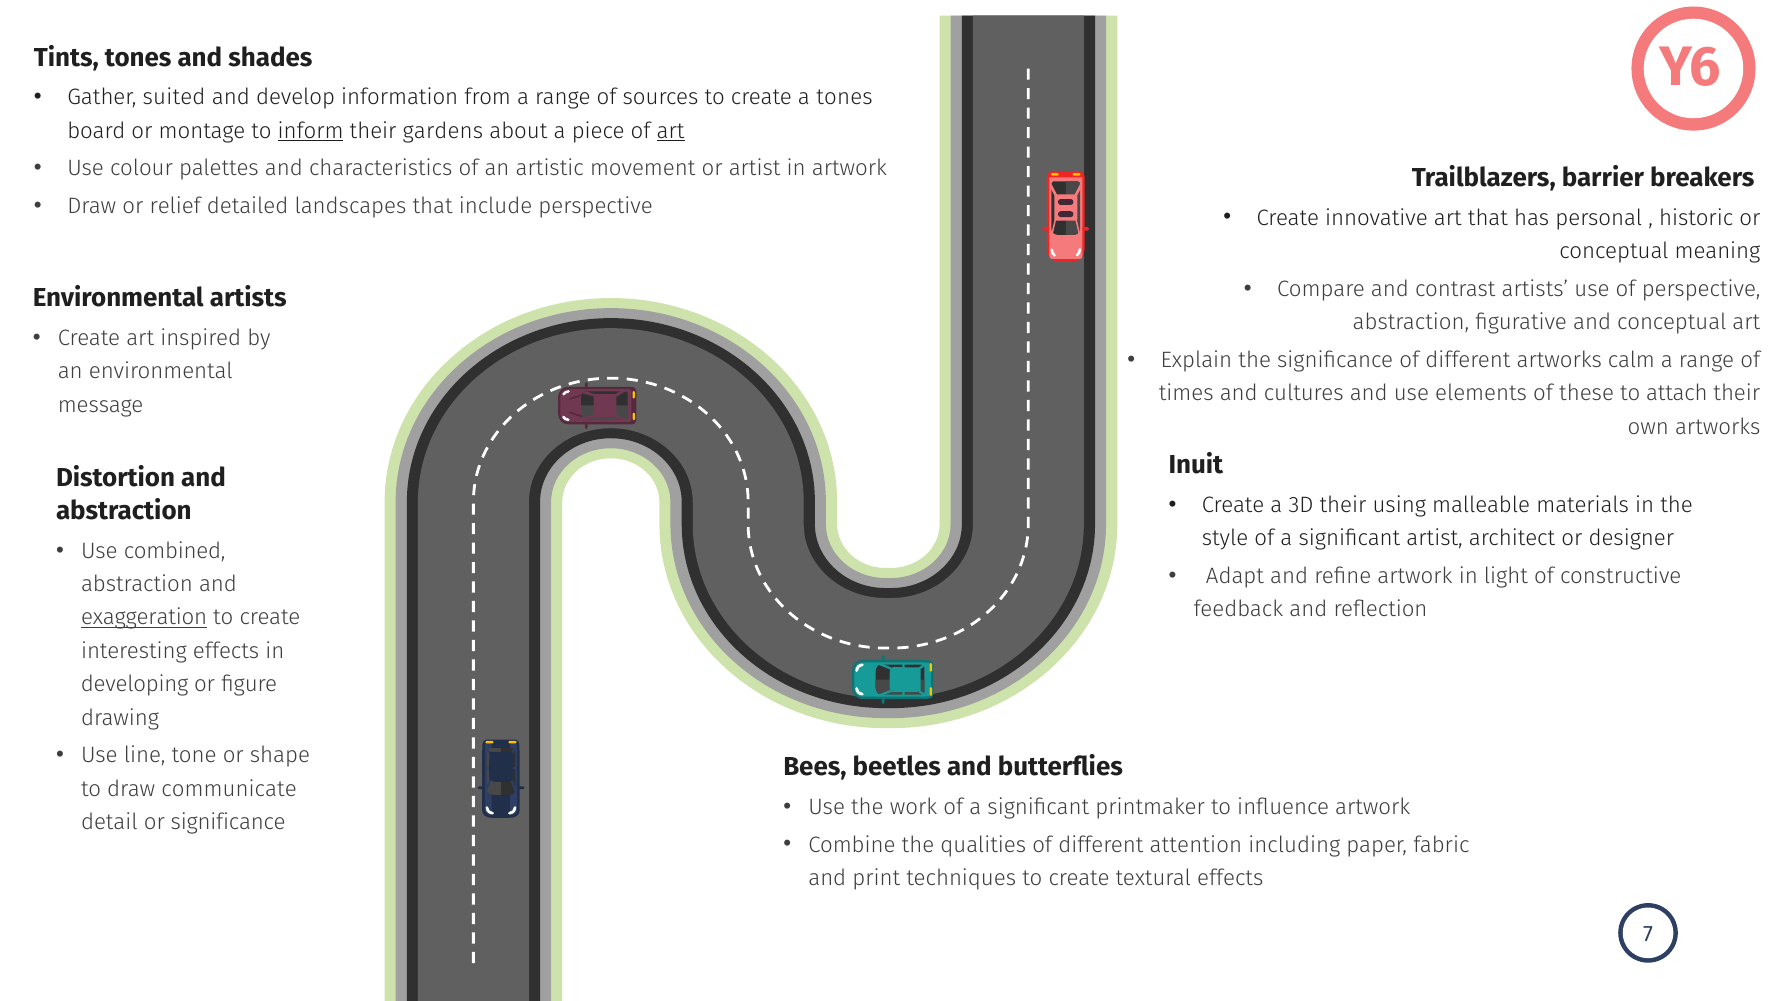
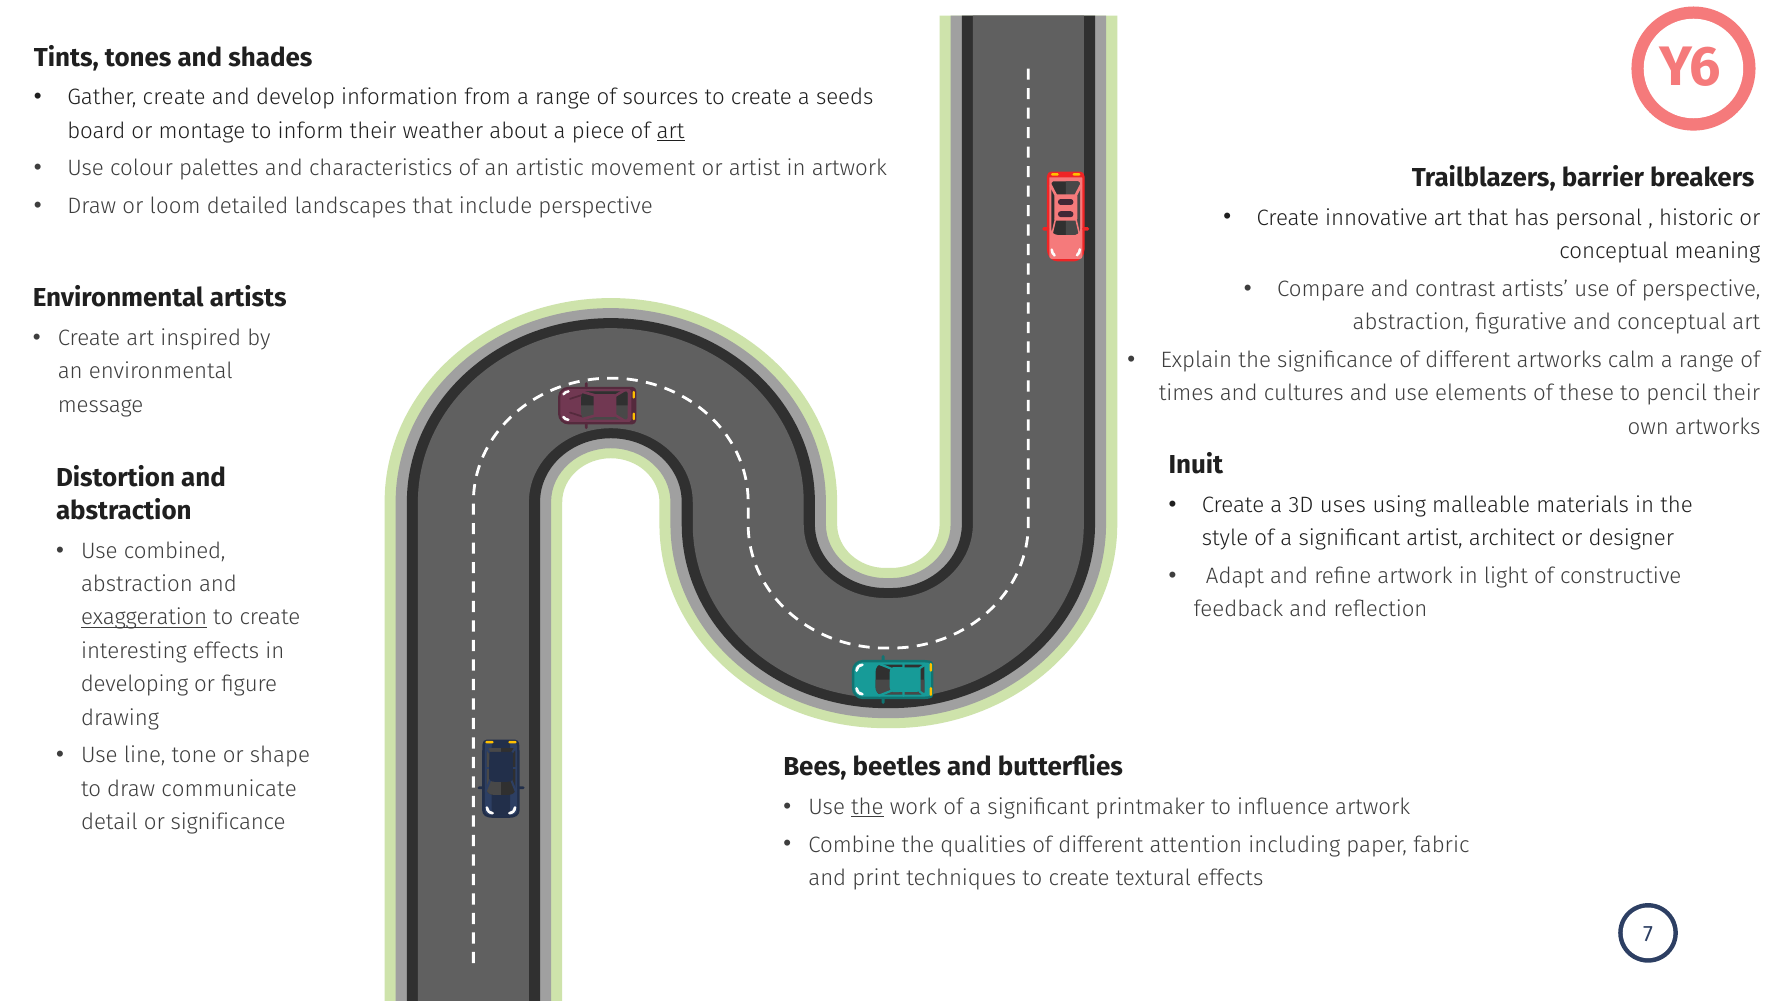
Gather suited: suited -> create (174, 97)
a tones: tones -> seeds (845, 97)
inform underline: present -> none (311, 131)
gardens: gardens -> weather (443, 131)
relief: relief -> loom (175, 206)
attach: attach -> pencil (1677, 394)
3D their: their -> uses (1343, 505)
the underline: none -> present (867, 807)
